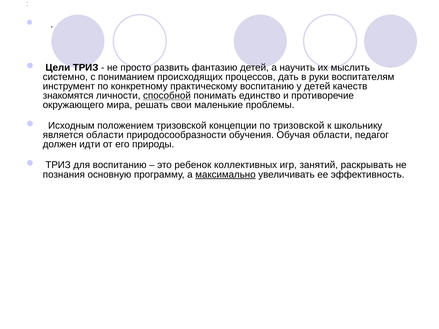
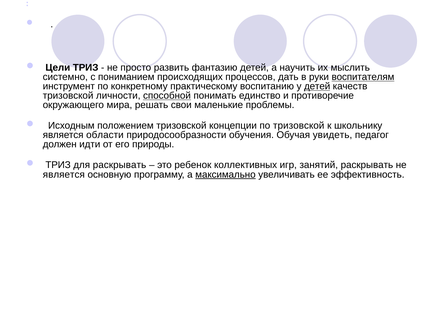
воспитателям underline: none -> present (363, 77)
детей underline: none -> present (317, 86)
знакомятся: знакомятся -> тризовской (68, 96)
Обучая области: области -> увидеть (333, 135)
для воспитанию: воспитанию -> раскрывать (120, 165)
познания: познания -> является (64, 175)
